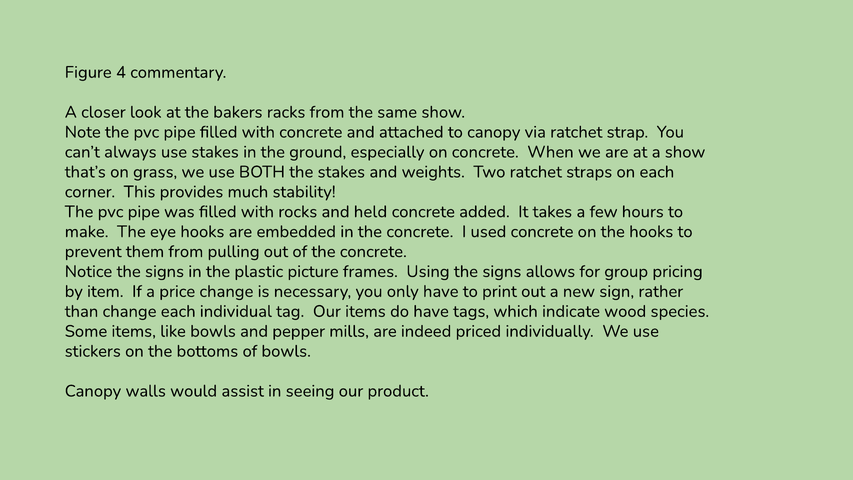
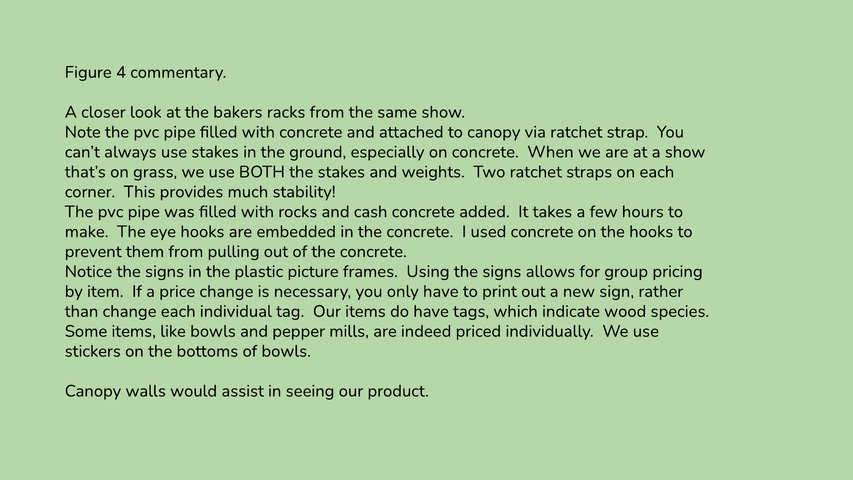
held: held -> cash (371, 212)
